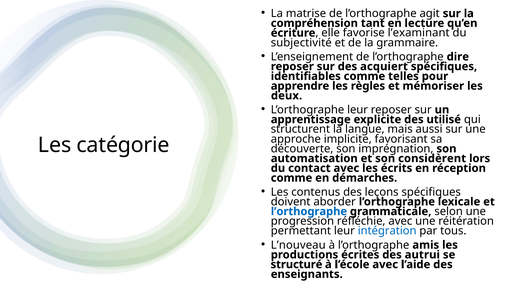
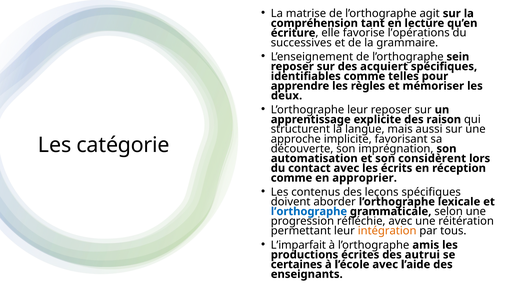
l’examinant: l’examinant -> l’opérations (419, 33)
subjectivité: subjectivité -> successives (301, 43)
dire: dire -> sein (458, 57)
utilisé: utilisé -> raison (444, 119)
démarches: démarches -> approprier (365, 178)
intégration colour: blue -> orange (387, 231)
L’nouveau: L’nouveau -> L’imparfait (298, 245)
structuré: structuré -> certaines (296, 264)
